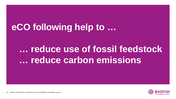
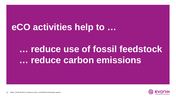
following: following -> activities (53, 27)
